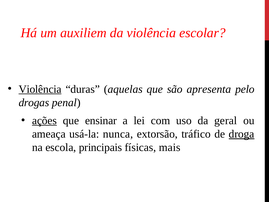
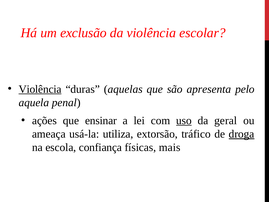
auxiliem: auxiliem -> exclusão (83, 33)
drogas: drogas -> aquela (34, 102)
ações underline: present -> none (44, 120)
uso underline: none -> present (184, 120)
nunca: nunca -> utiliza (118, 134)
principais: principais -> confiança (100, 147)
